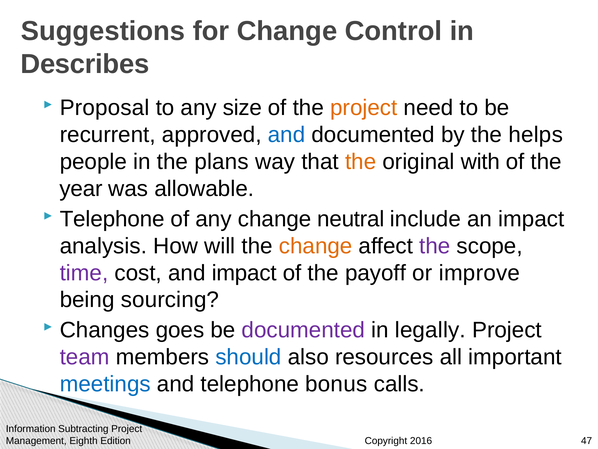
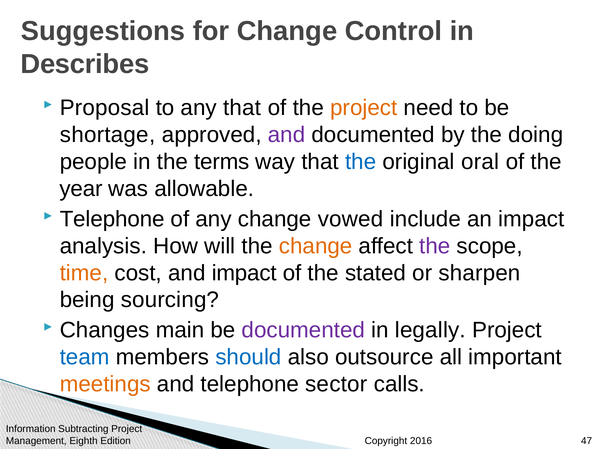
any size: size -> that (242, 108)
recurrent: recurrent -> shortage (108, 135)
and colour: blue -> purple (286, 135)
helps: helps -> doing (536, 135)
plans: plans -> terms (222, 162)
the colour: orange -> blue (361, 162)
with: with -> oral (480, 162)
neutral: neutral -> vowed (351, 219)
time colour: purple -> orange (84, 273)
payoff: payoff -> stated (376, 273)
improve: improve -> sharpen (479, 273)
goes: goes -> main (180, 330)
team colour: purple -> blue (85, 357)
resources: resources -> outsource (384, 357)
meetings colour: blue -> orange (105, 384)
bonus: bonus -> sector (336, 384)
